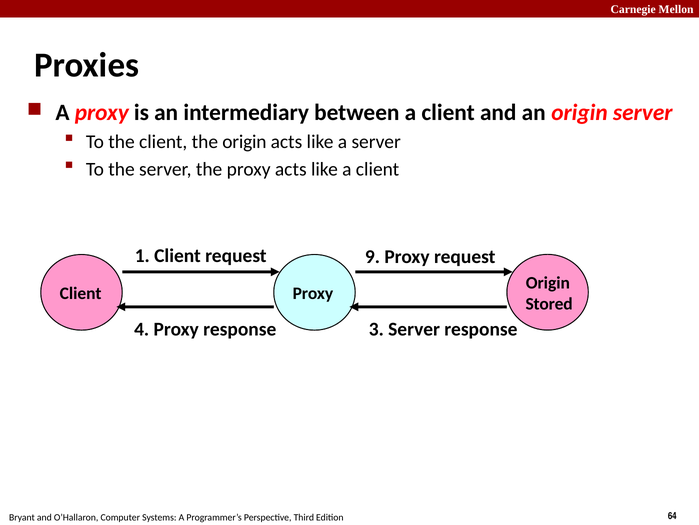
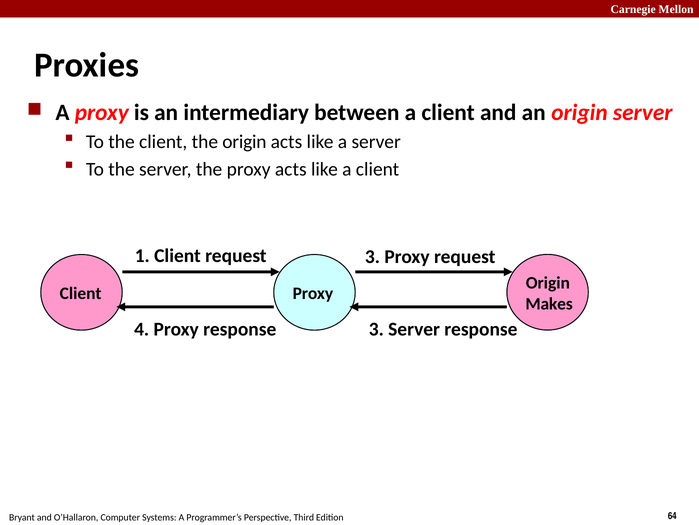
Client request 9: 9 -> 3 (372, 256)
Stored: Stored -> Makes (549, 303)
